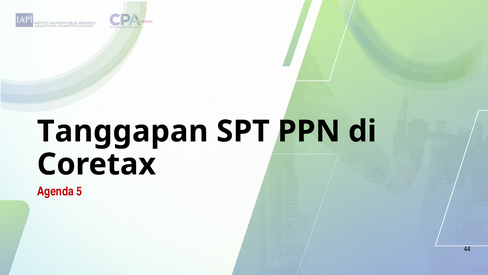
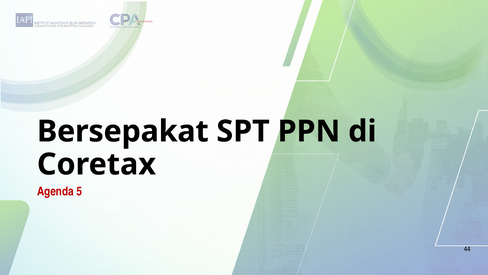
Tanggapan: Tanggapan -> Bersepakat (123, 131)
